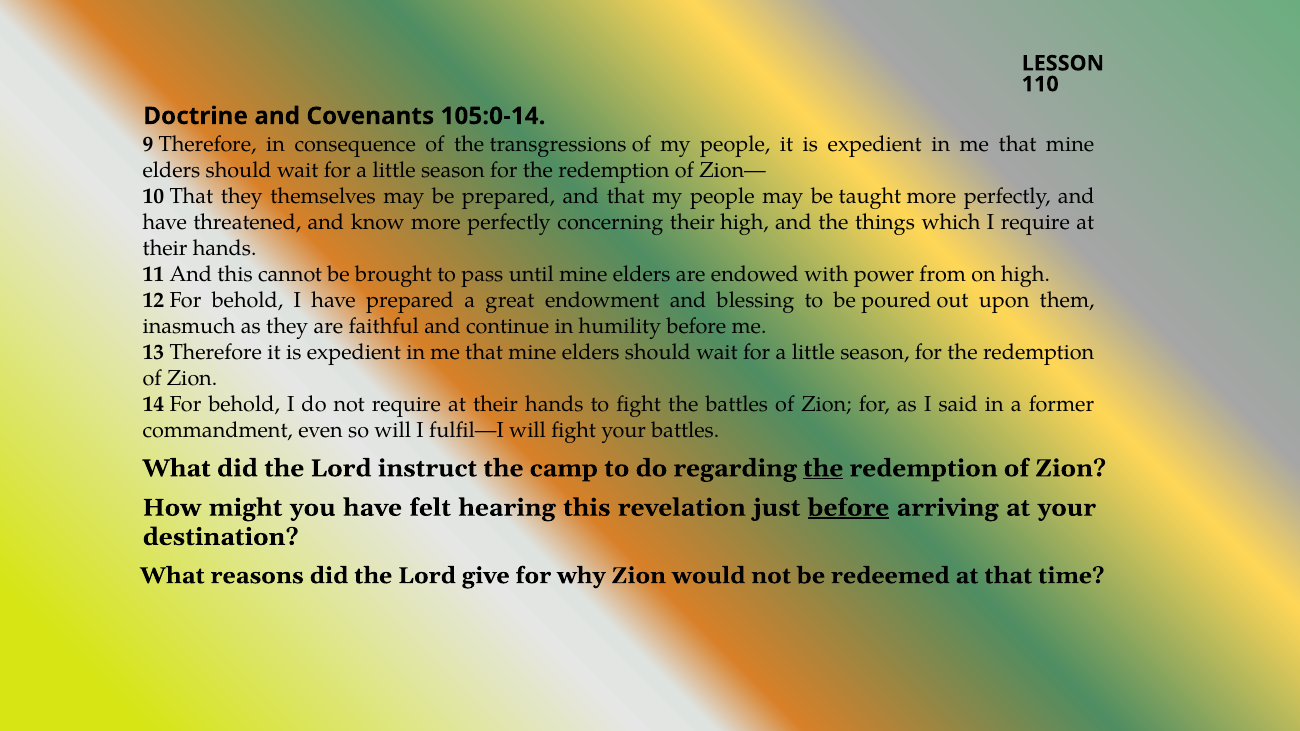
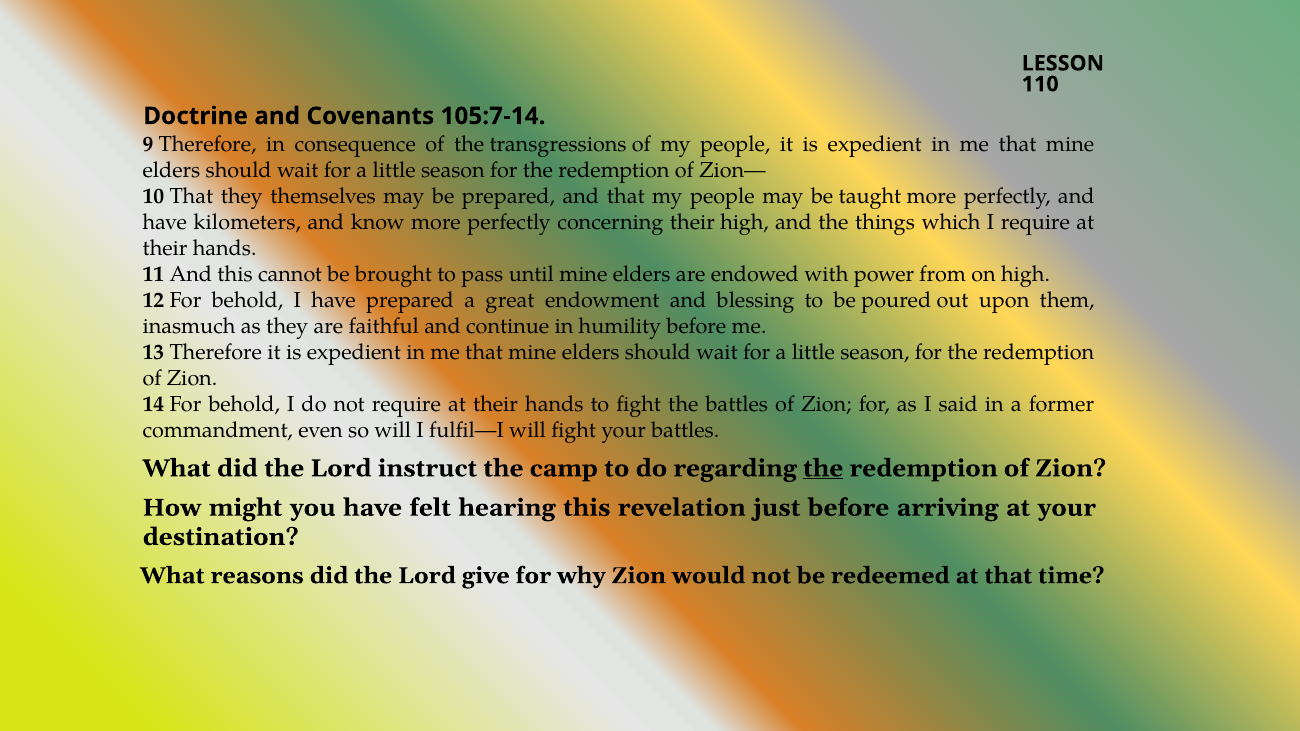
105:0-14: 105:0-14 -> 105:7-14 (493, 116)
threatened: threatened -> kilometers (247, 223)
before underline: present -> none (848, 508)
